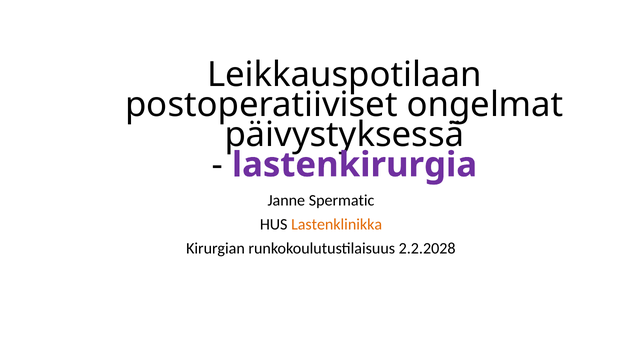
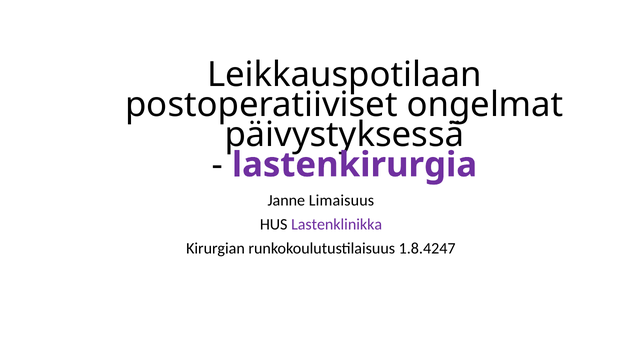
Spermatic: Spermatic -> Limaisuus (341, 201)
Lastenklinikka colour: orange -> purple (337, 225)
2.2.2028: 2.2.2028 -> 1.8.4247 (427, 249)
